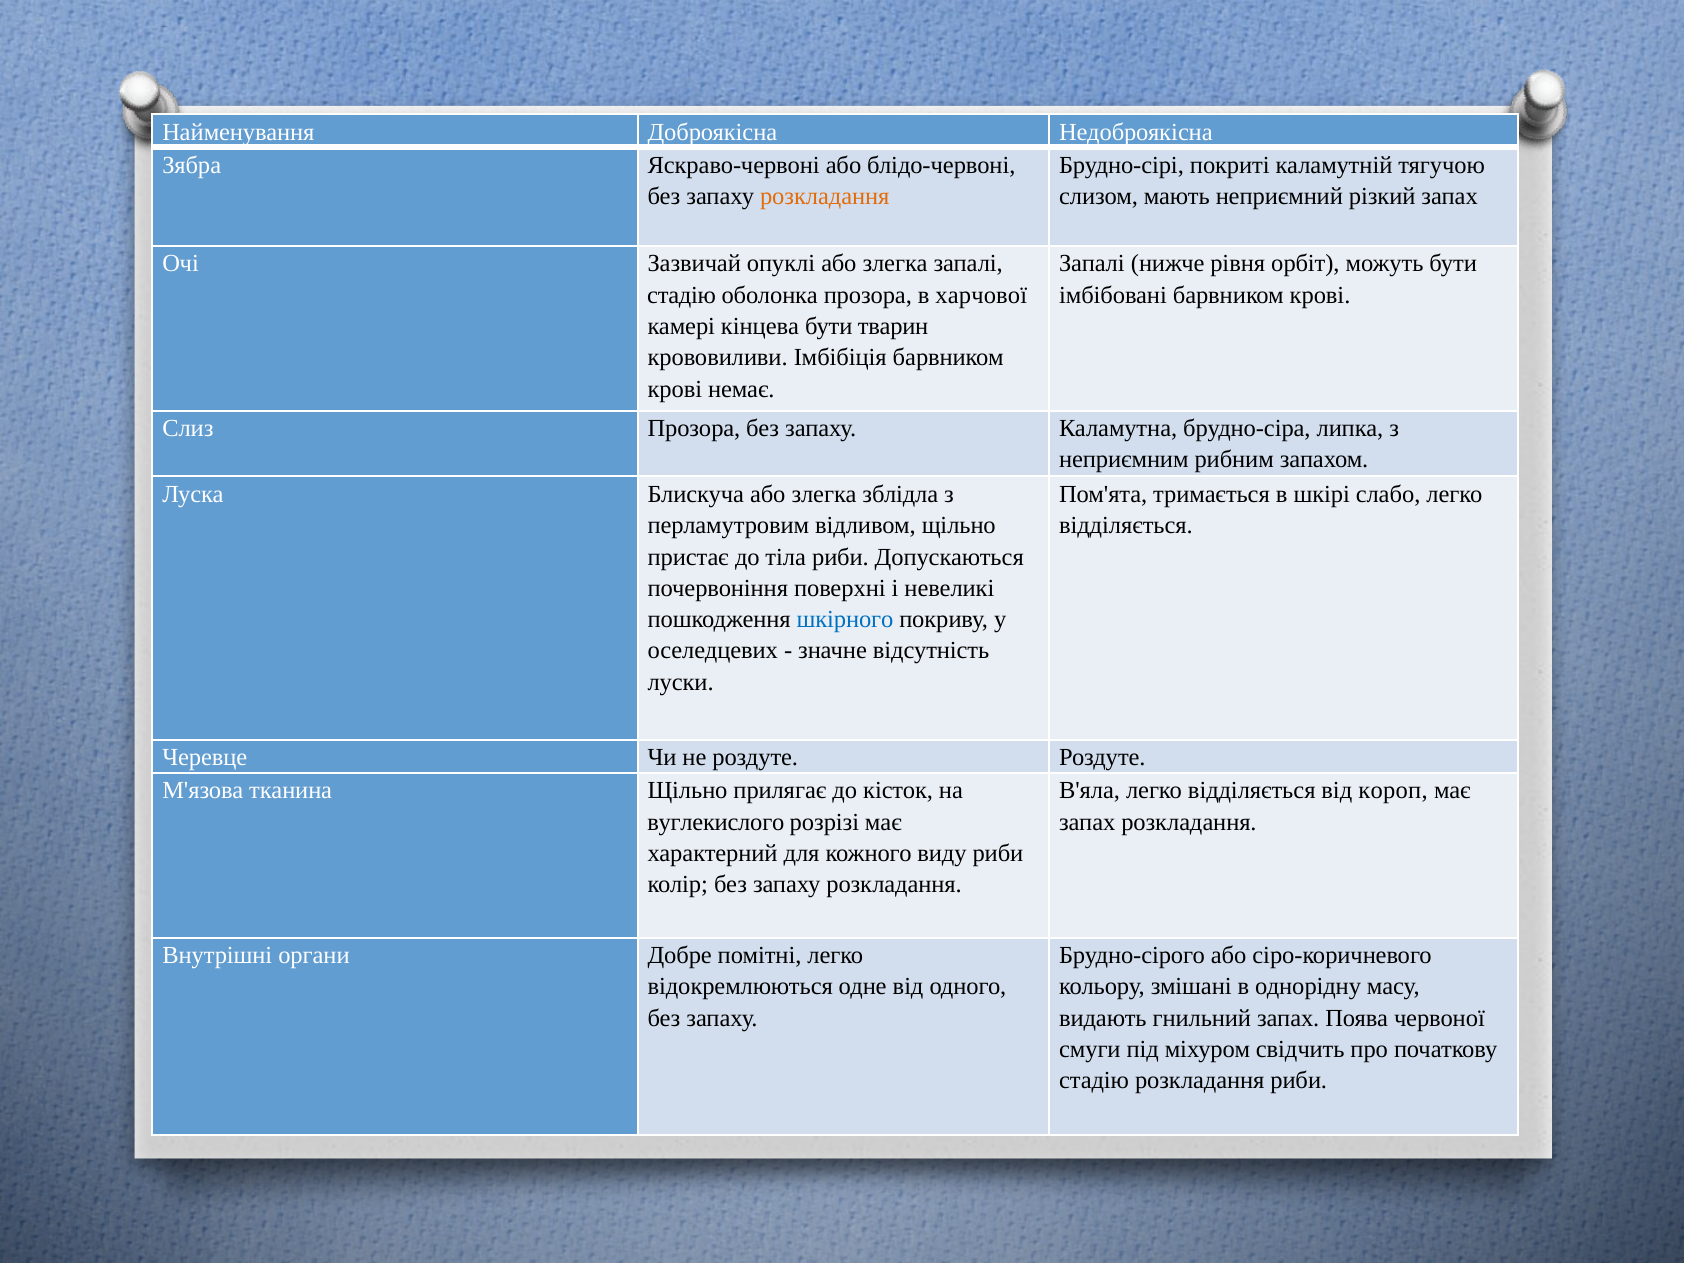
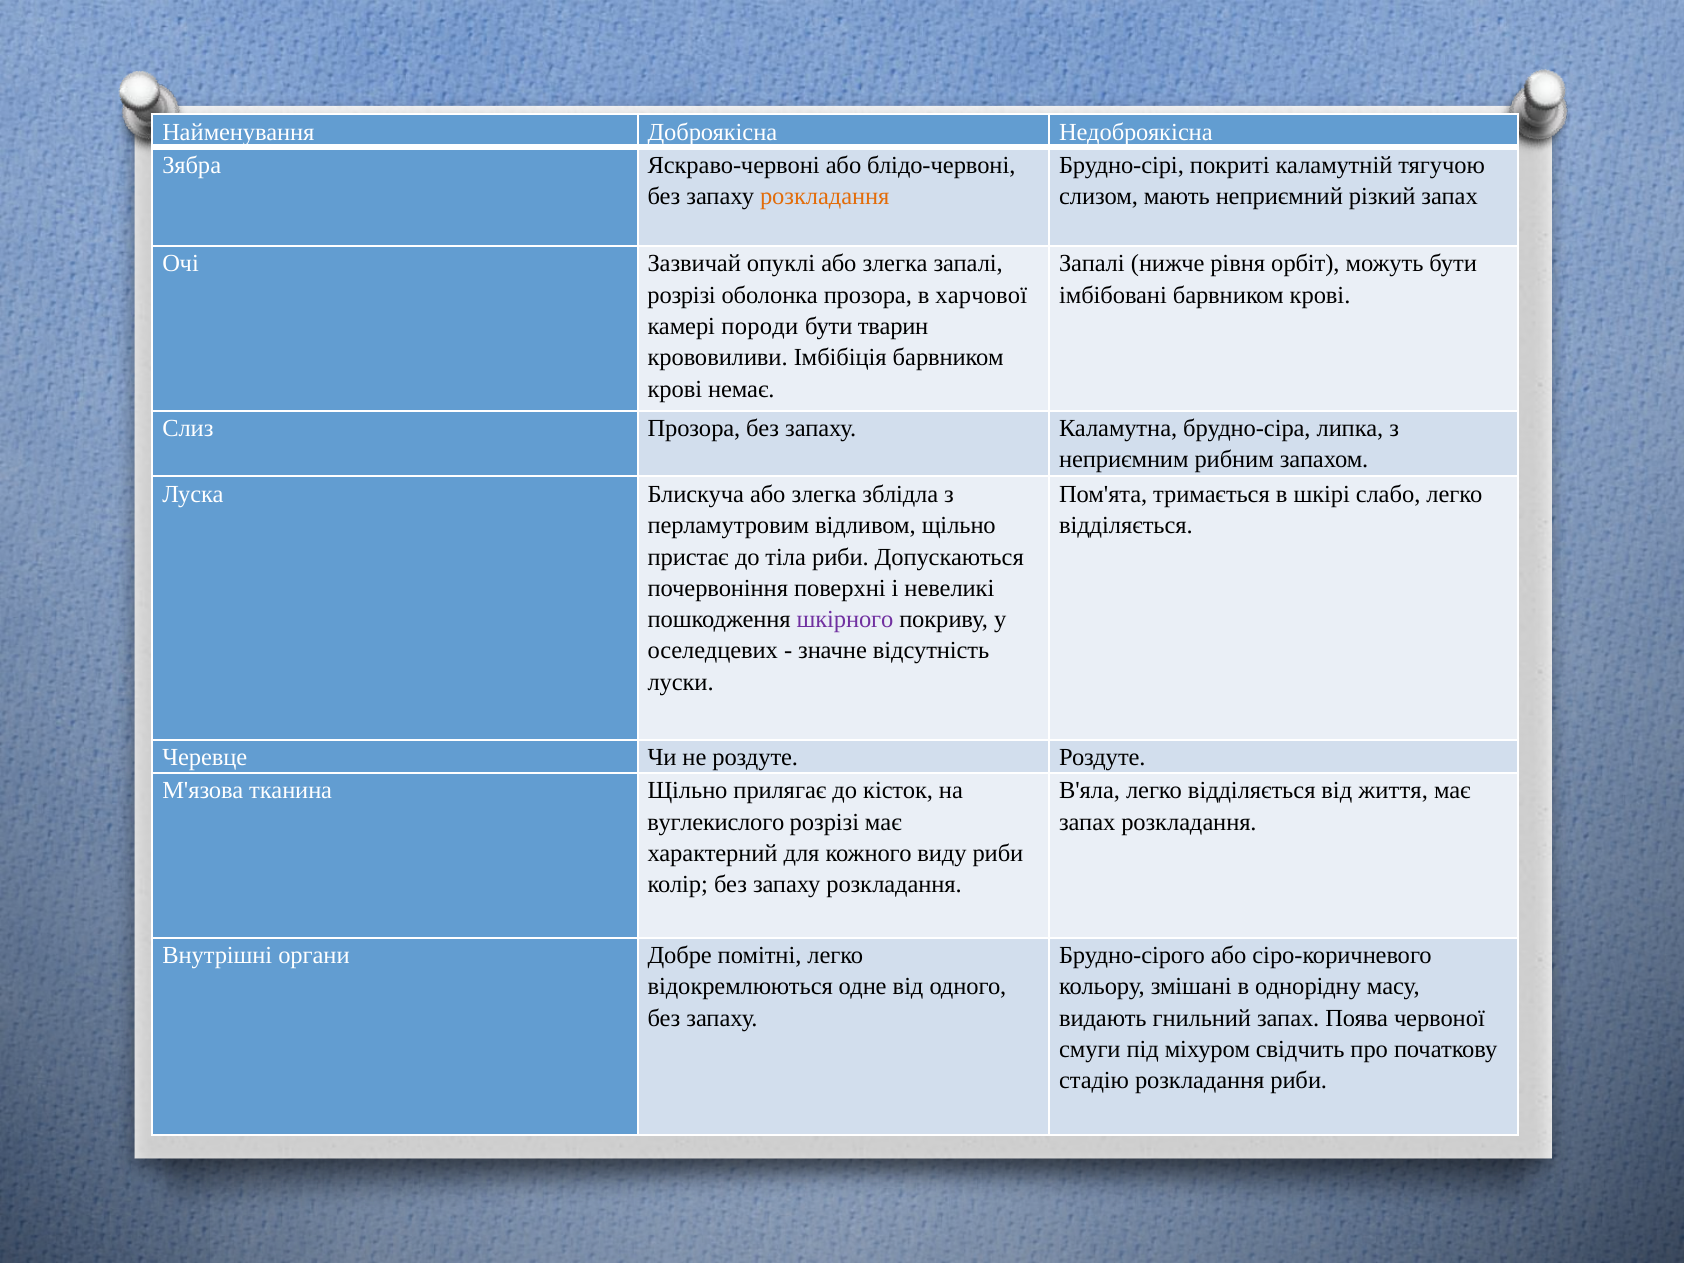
стадію: стадію -> розрізі (682, 295)
кінцева: кінцева -> породи (760, 326)
шкірного colour: blue -> purple (845, 619)
короп: короп -> життя (1393, 791)
